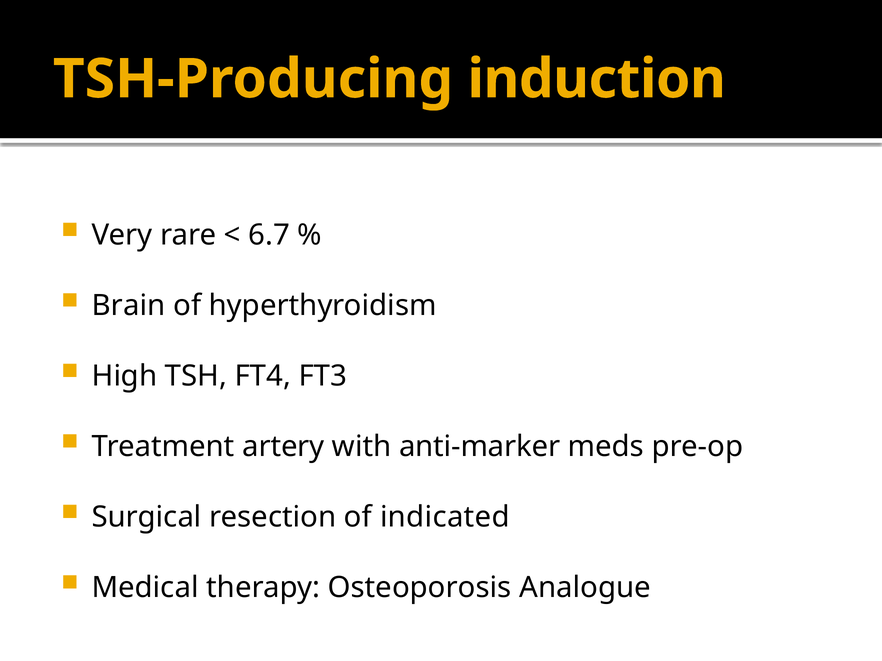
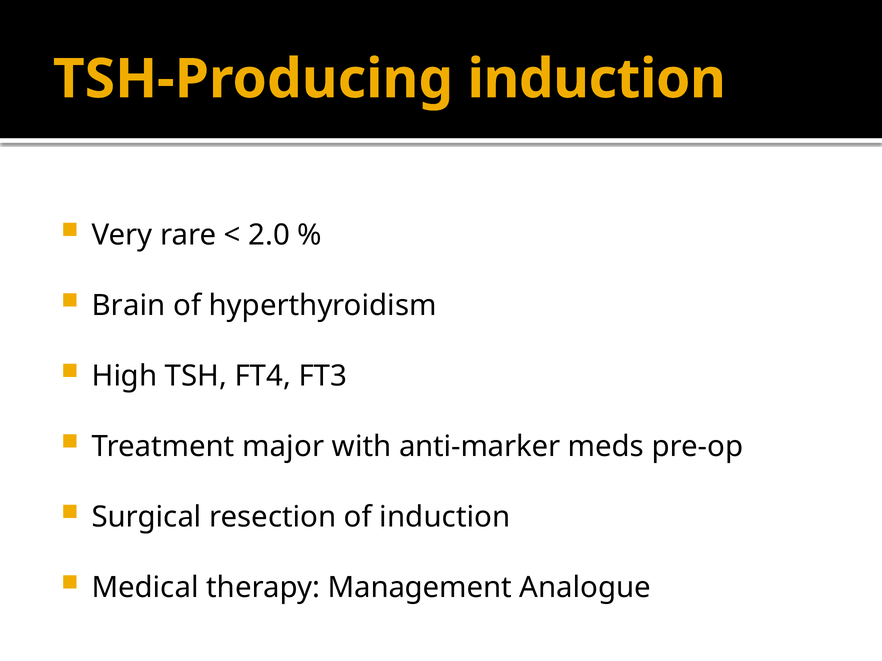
6.7: 6.7 -> 2.0 (269, 235)
artery: artery -> major (283, 447)
of indicated: indicated -> induction (445, 517)
Osteoporosis: Osteoporosis -> Management (420, 588)
